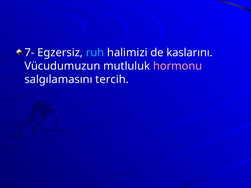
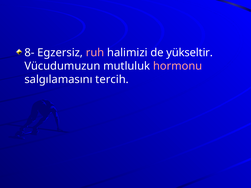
7-: 7- -> 8- (29, 53)
ruh colour: light blue -> pink (95, 53)
kaslarını: kaslarını -> yükseltir (190, 53)
